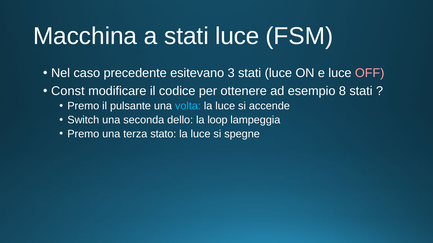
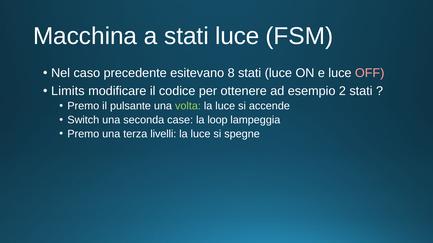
3: 3 -> 8 (231, 73)
Const: Const -> Limits (68, 91)
8: 8 -> 2 (342, 91)
volta colour: light blue -> light green (188, 106)
dello: dello -> case (180, 120)
stato: stato -> livelli (163, 134)
